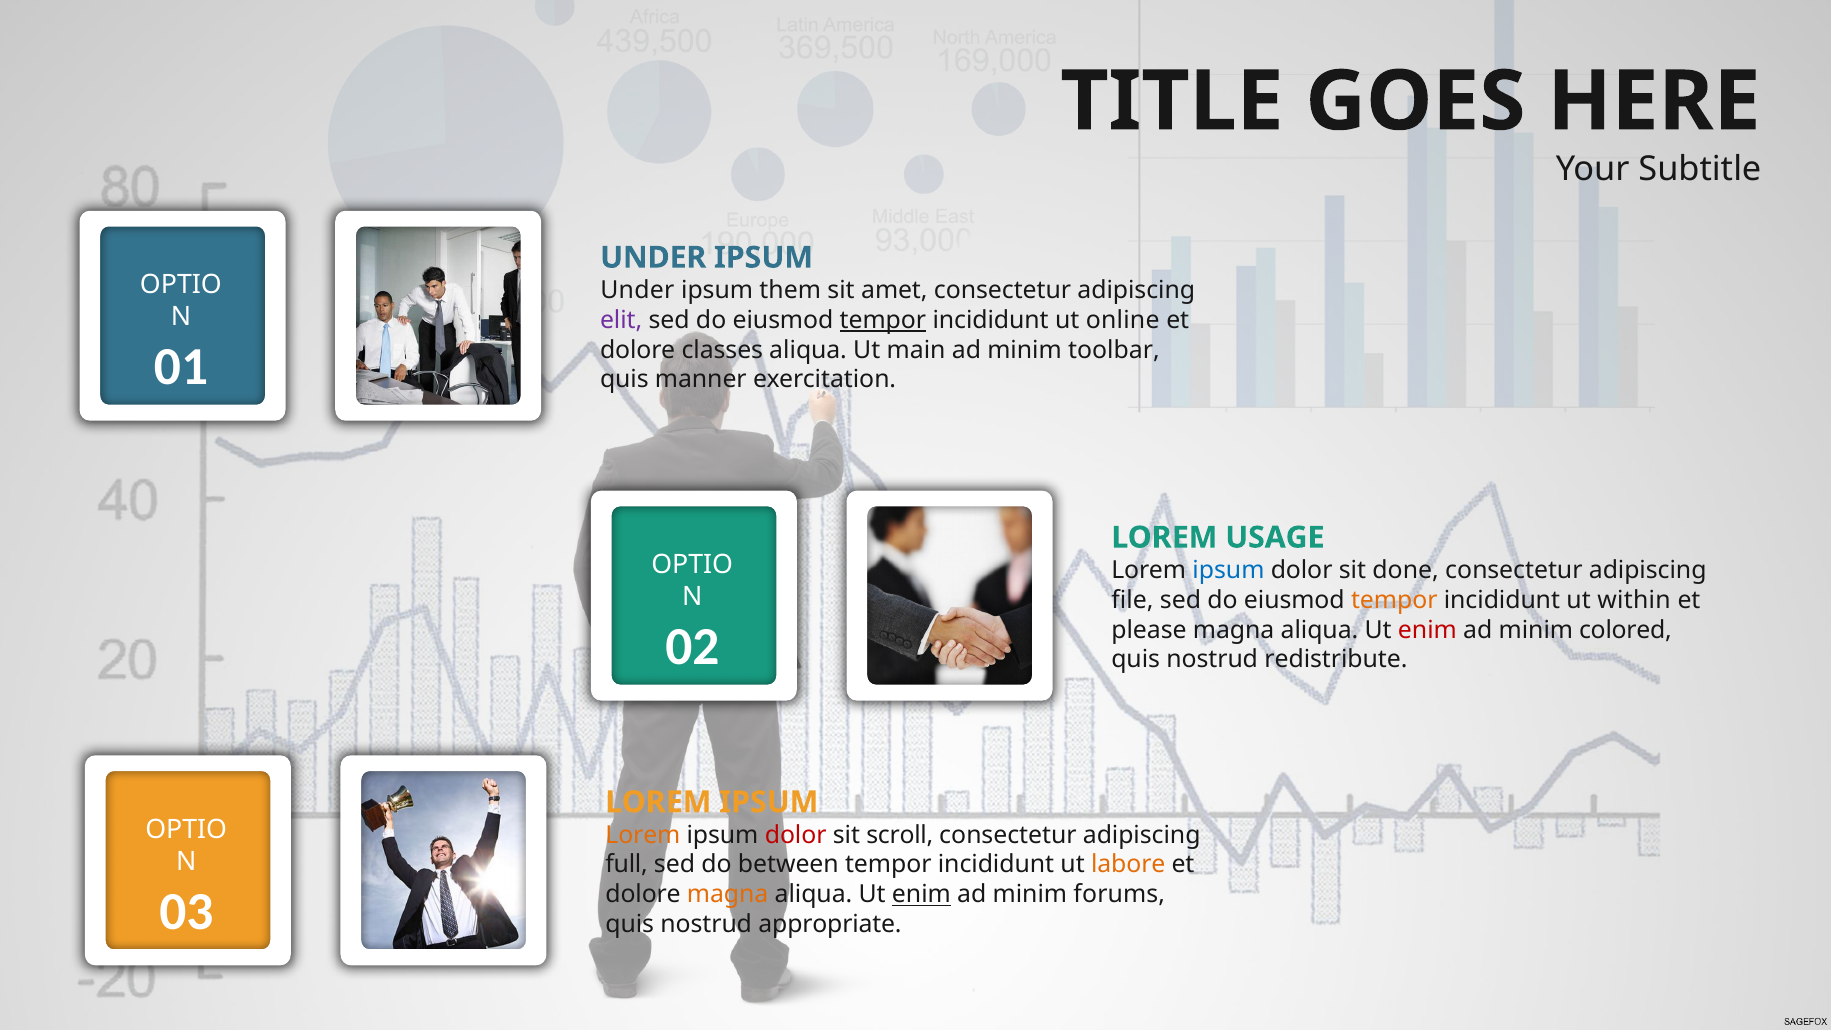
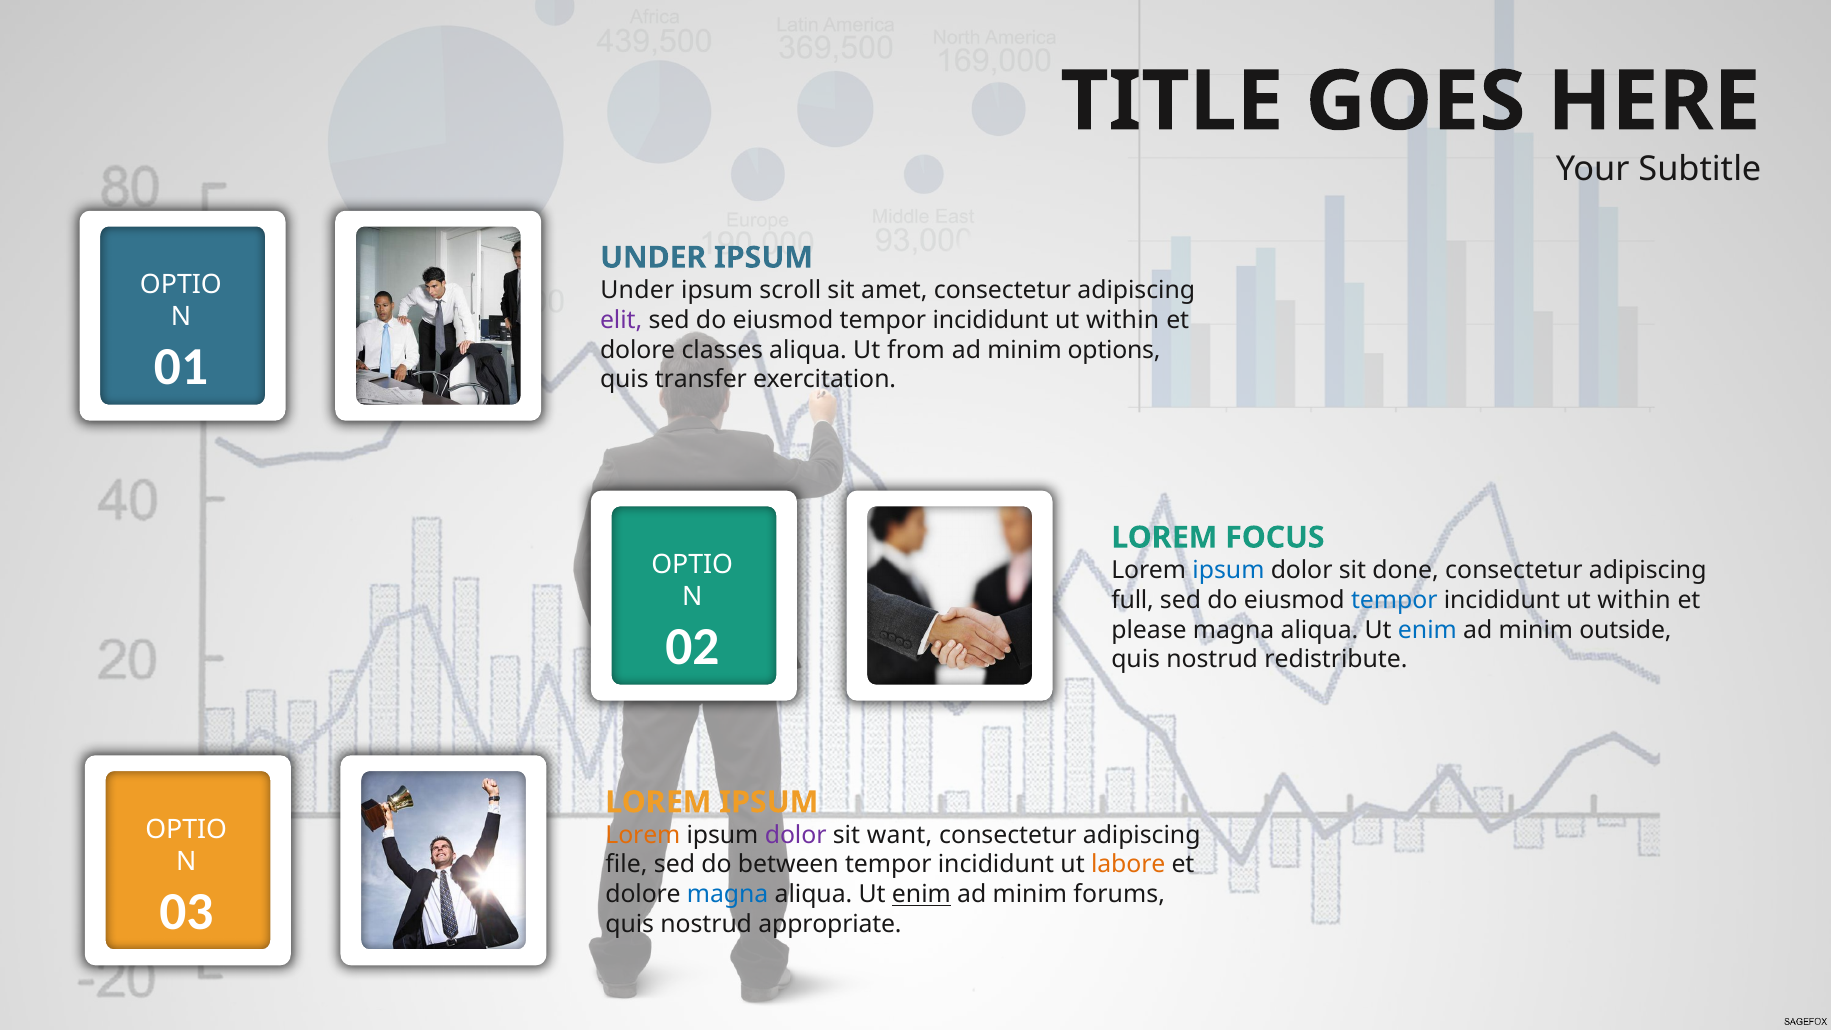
them: them -> scroll (790, 290)
tempor underline: present -> none (883, 320)
online: online -> within (1123, 320)
main: main -> from (916, 350)
toolbar: toolbar -> options (1114, 350)
manner: manner -> transfer (701, 380)
USAGE: USAGE -> FOCUS (1275, 537)
file: file -> full (1133, 600)
tempor colour: orange -> blue (1394, 600)
enim colour: red -> blue (1427, 630)
colored: colored -> outside (1625, 630)
dolor colour: red -> purple (796, 835)
scroll: scroll -> want (900, 835)
full: full -> file (626, 865)
magna colour: orange -> blue (728, 895)
